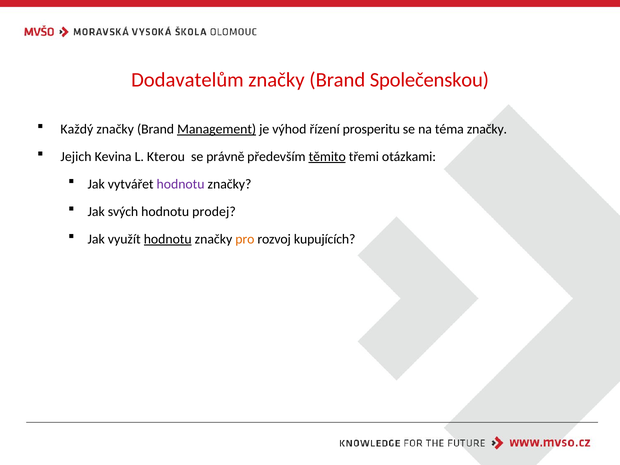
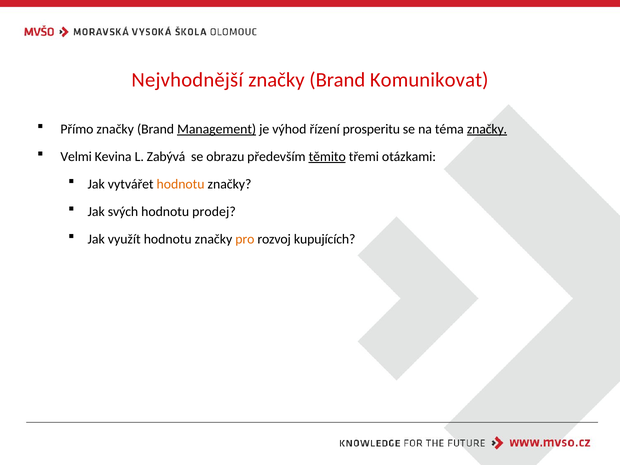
Dodavatelům: Dodavatelům -> Nejvhodnější (187, 80)
Společenskou: Společenskou -> Komunikovat (429, 80)
Každý: Každý -> Přímo (77, 129)
značky underline: none -> present (487, 129)
Jejich: Jejich -> Velmi (76, 157)
Kterou: Kterou -> Zabývá (166, 157)
právně: právně -> obrazu (225, 157)
hodnotu colour: purple -> orange (181, 184)
hodnotu underline: present -> none (168, 239)
